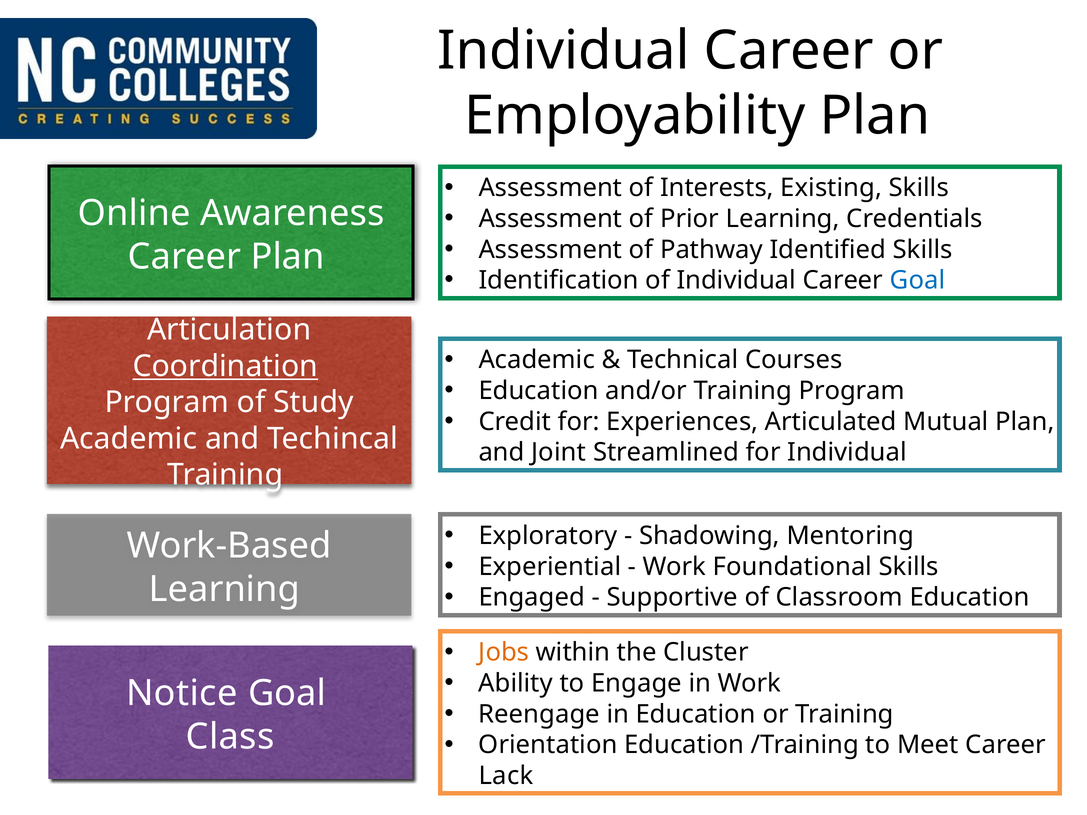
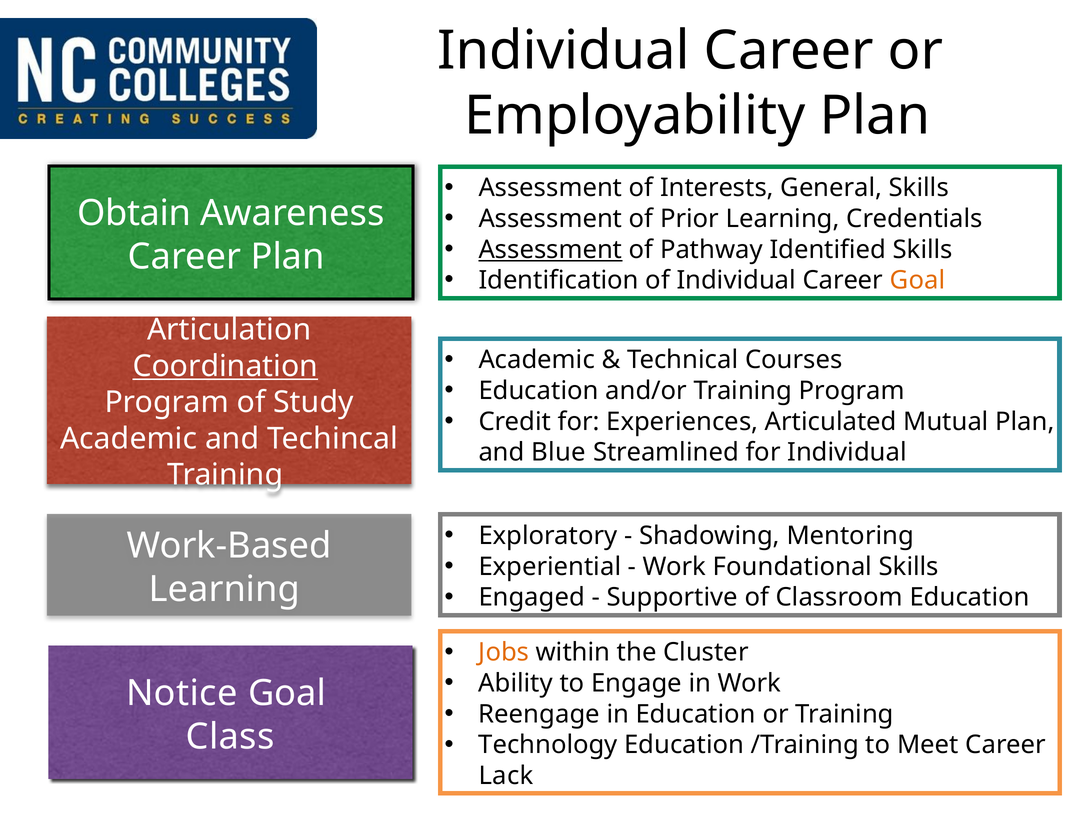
Existing: Existing -> General (831, 188)
Online: Online -> Obtain (134, 213)
Assessment underline: none -> present (550, 250)
Goal colour: blue -> orange (917, 280)
Joint: Joint -> Blue (559, 453)
Orientation: Orientation -> Technology (548, 745)
